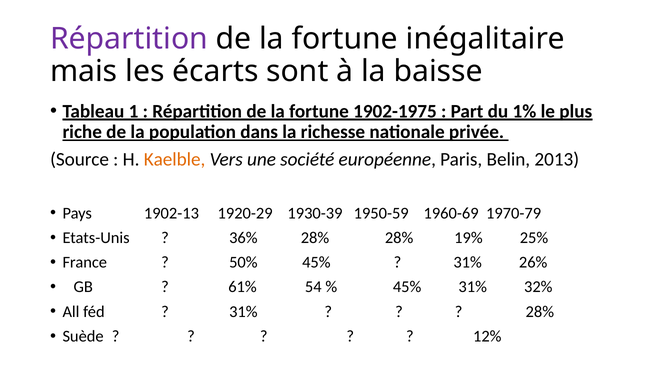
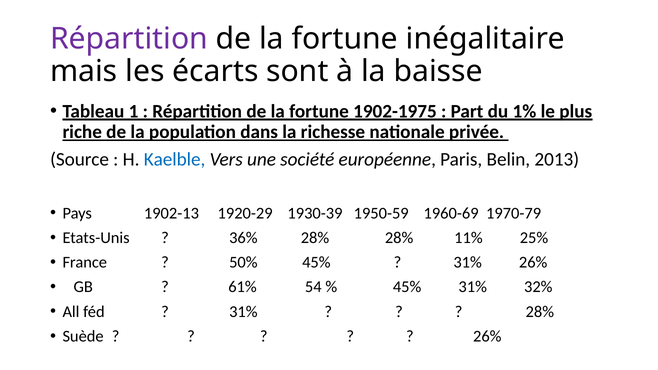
Kaelble colour: orange -> blue (175, 160)
19%: 19% -> 11% (468, 238)
12%: 12% -> 26% (487, 336)
